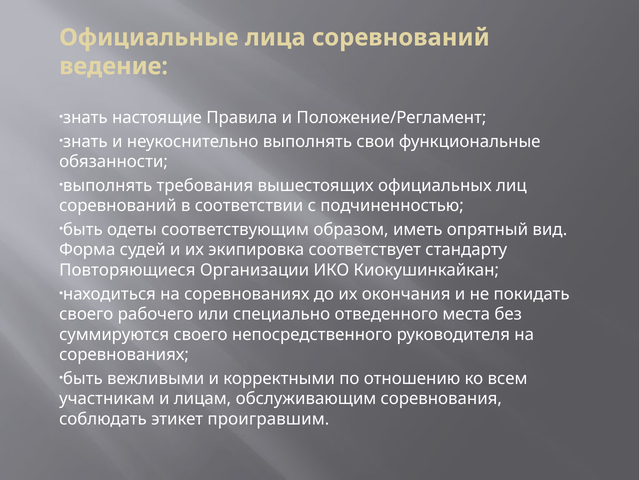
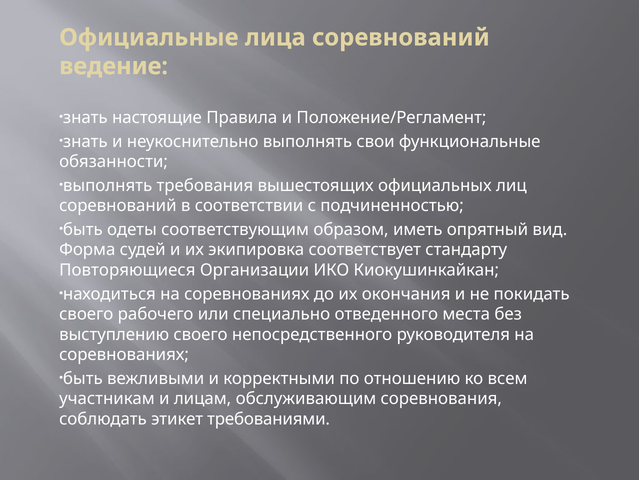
суммируются: суммируются -> выступлению (114, 334)
проигравшим: проигравшим -> требованиями (269, 418)
